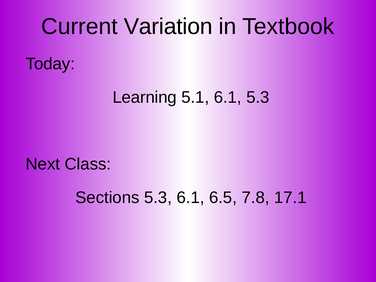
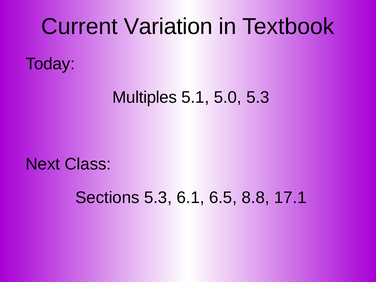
Learning: Learning -> Multiples (145, 97)
5.1 6.1: 6.1 -> 5.0 (228, 97)
7.8: 7.8 -> 8.8 (256, 198)
